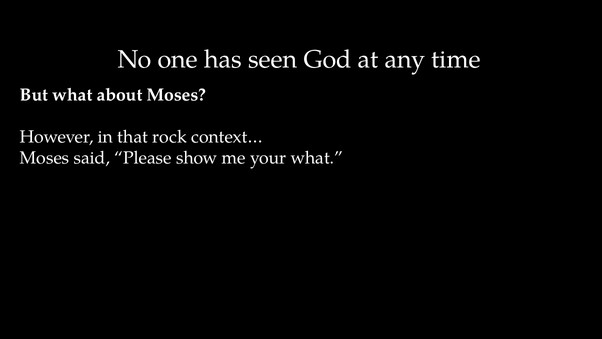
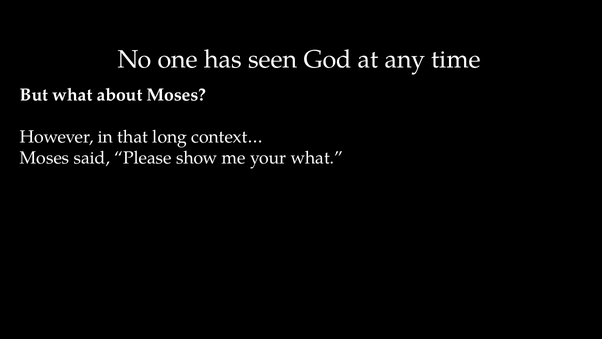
rock: rock -> long (170, 137)
